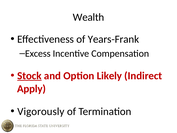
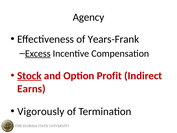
Wealth: Wealth -> Agency (89, 17)
Excess underline: none -> present (38, 53)
Likely: Likely -> Profit (109, 76)
Apply: Apply -> Earns (31, 89)
